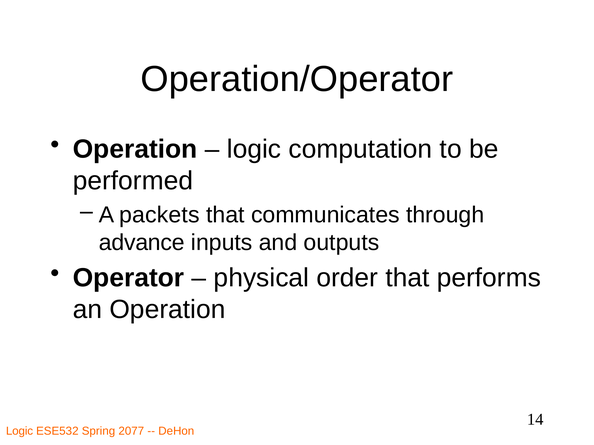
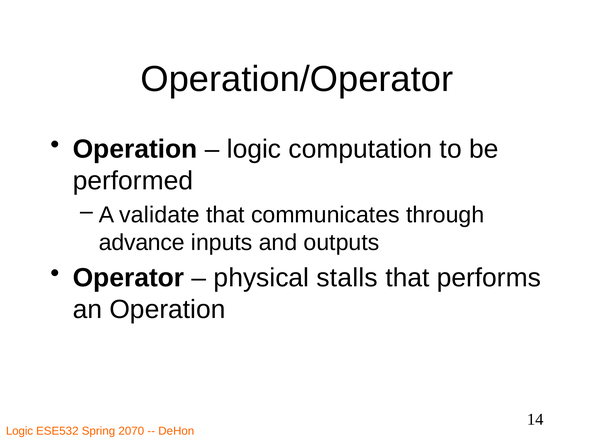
packets: packets -> validate (159, 215)
order: order -> stalls (347, 278)
2077: 2077 -> 2070 (131, 431)
